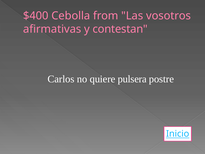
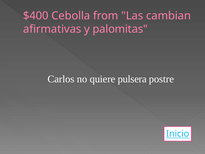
vosotros: vosotros -> cambian (169, 16)
contestan: contestan -> palomitas (120, 29)
